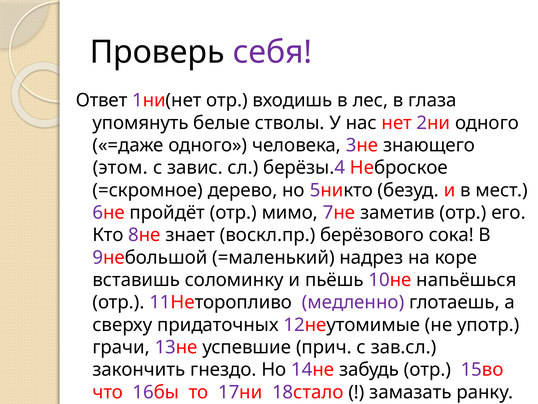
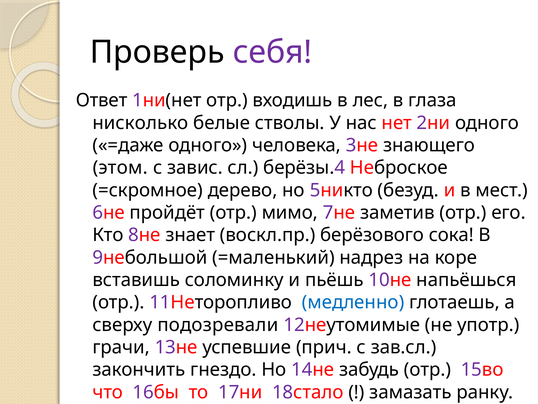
упомянуть: упомянуть -> нисколько (140, 123)
медленно colour: purple -> blue (353, 302)
придаточных: придаточных -> подозревали (218, 324)
